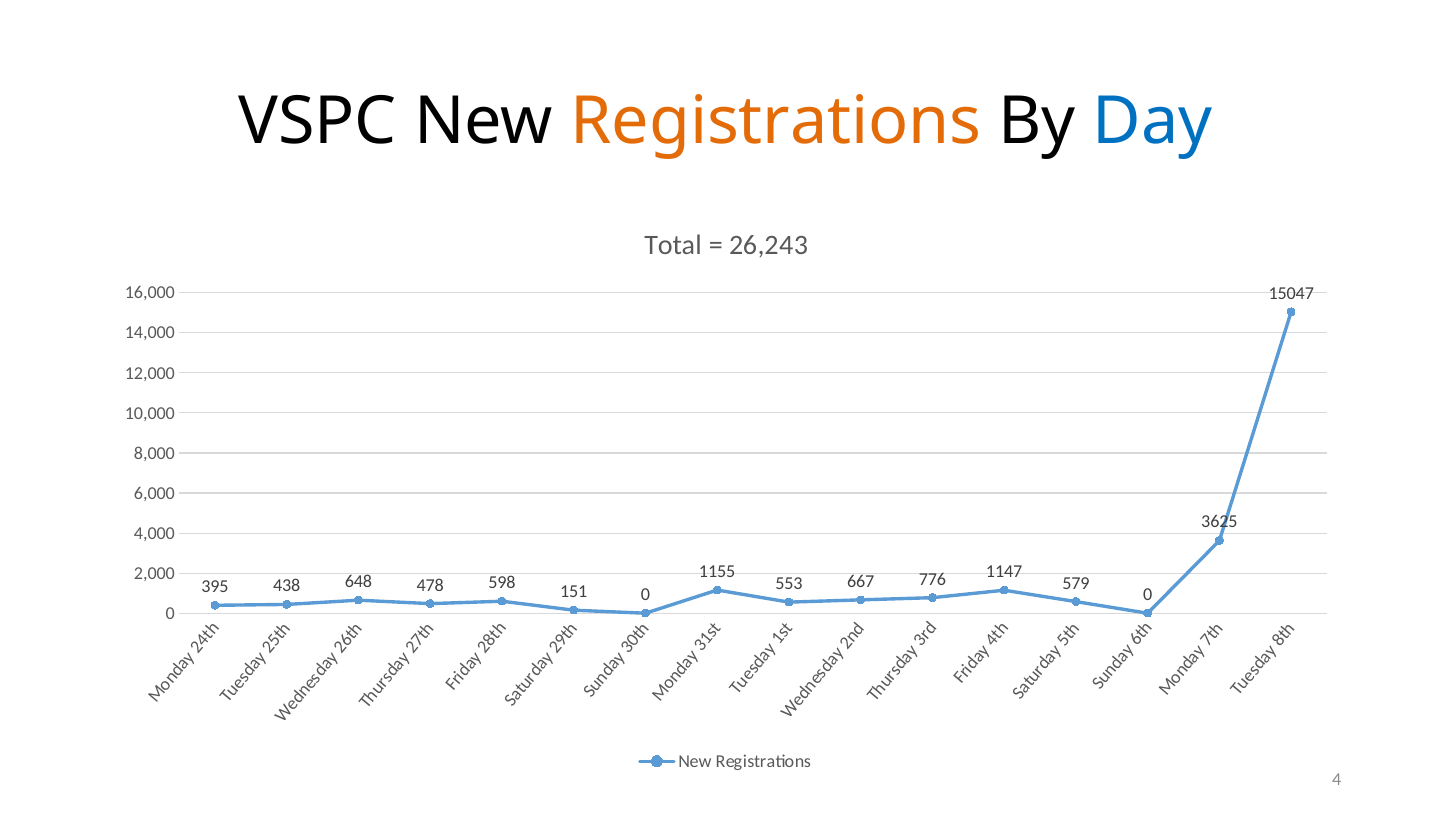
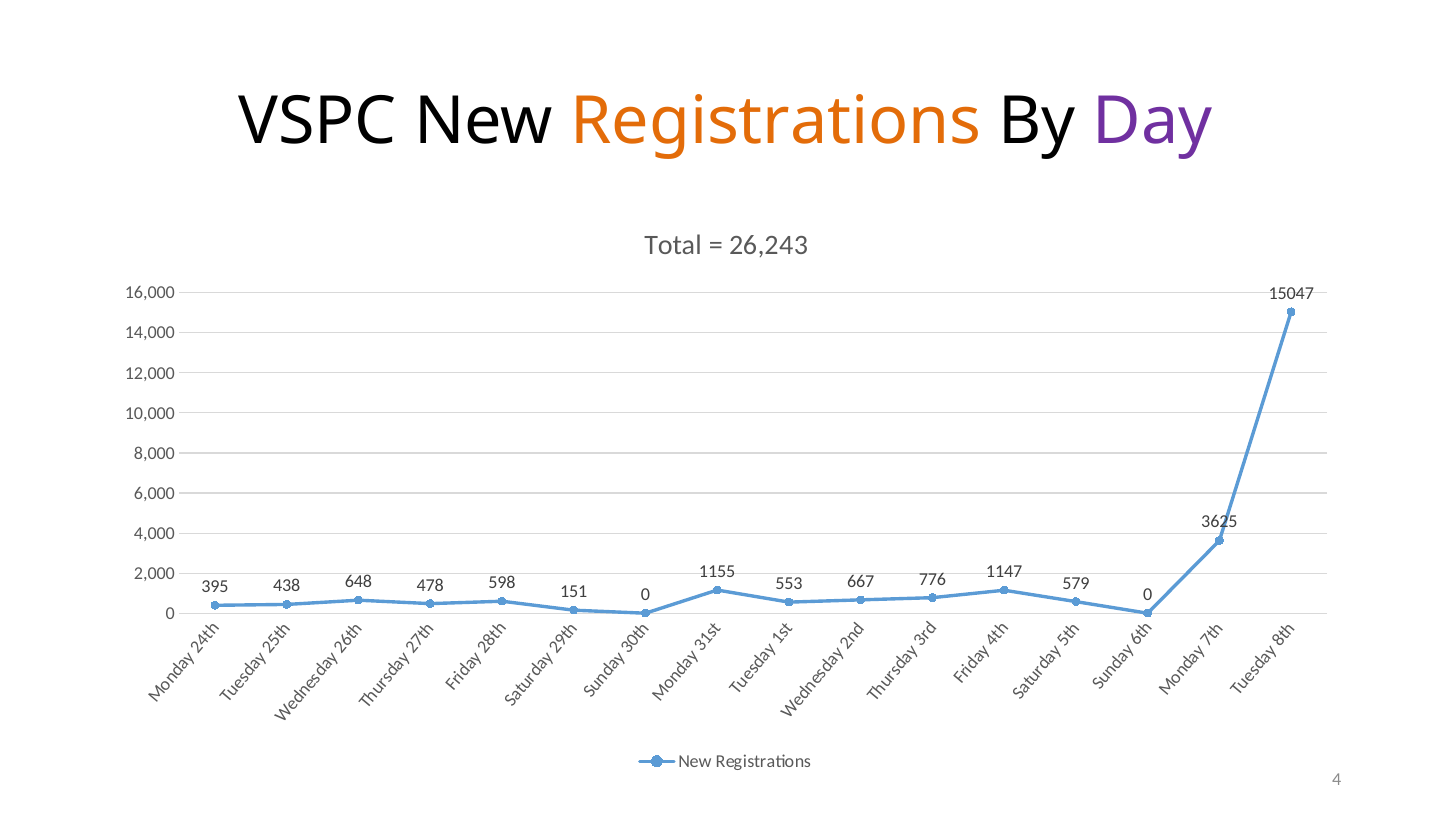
Day colour: blue -> purple (1153, 122)
